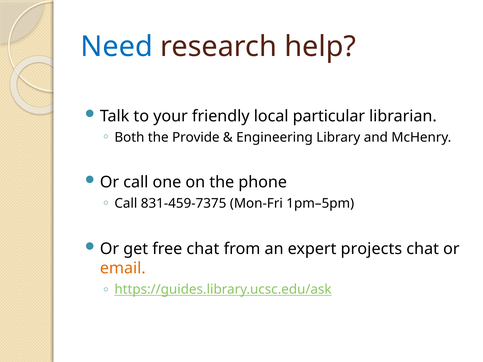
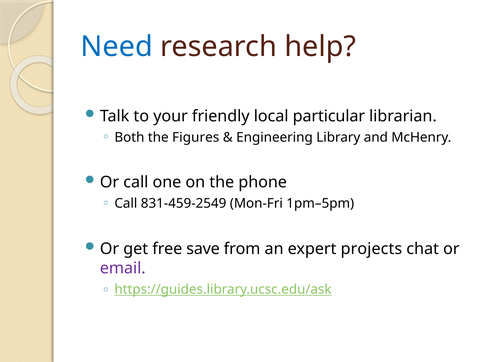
Provide: Provide -> Figures (196, 137)
831-459-7375: 831-459-7375 -> 831-459-2549 (184, 204)
free chat: chat -> save (203, 249)
email colour: orange -> purple (123, 268)
